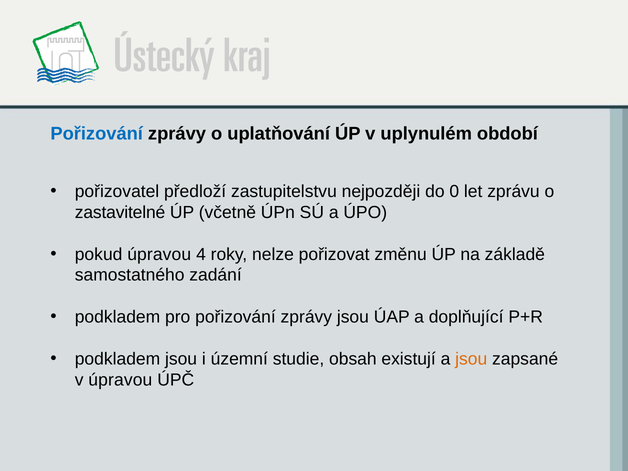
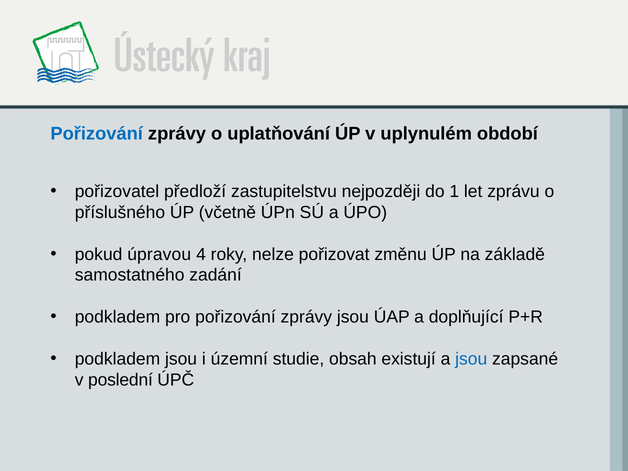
0: 0 -> 1 (454, 191)
zastavitelné: zastavitelné -> příslušného (120, 212)
jsou colour: orange -> blue (471, 359)
v úpravou: úpravou -> poslední (120, 380)
